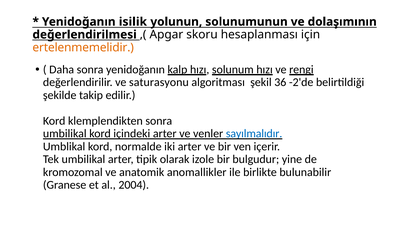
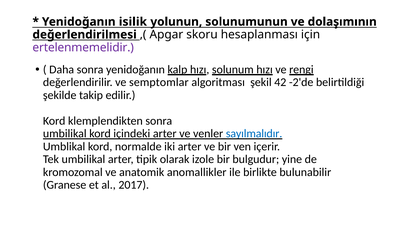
ertelenmemelidir colour: orange -> purple (83, 47)
saturasyonu: saturasyonu -> semptomlar (159, 82)
36: 36 -> 42 (280, 82)
2004: 2004 -> 2017 (134, 185)
